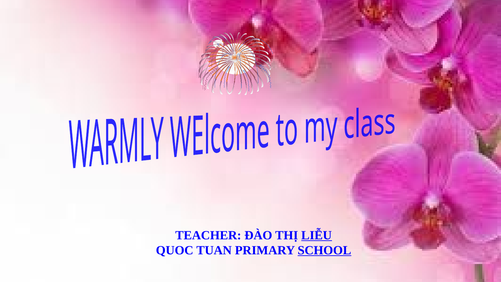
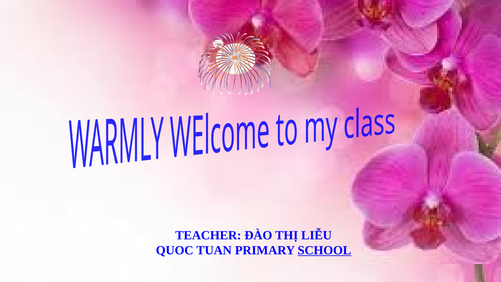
LIỄU underline: present -> none (317, 235)
